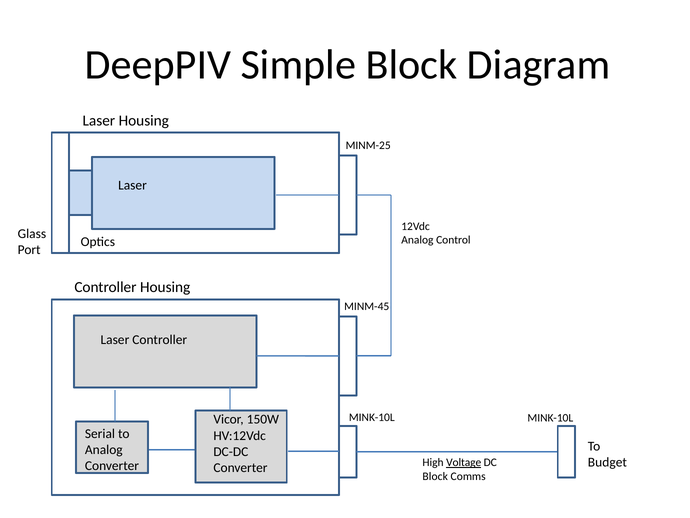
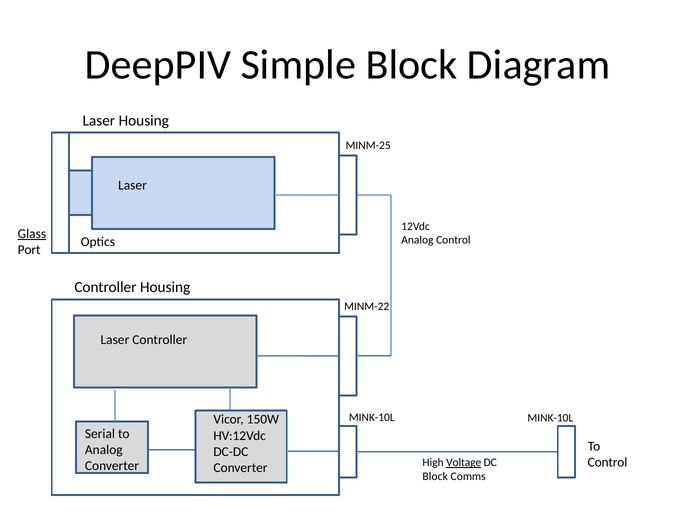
Glass underline: none -> present (32, 233)
MINM-45: MINM-45 -> MINM-22 (367, 306)
Budget: Budget -> Control (608, 462)
